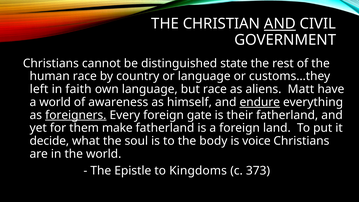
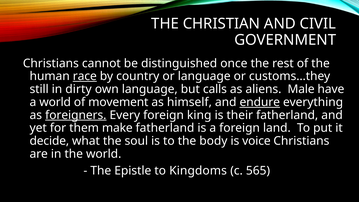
AND underline: present -> none (280, 24)
state: state -> once (234, 63)
race underline: none -> present (85, 76)
left: left -> still (39, 89)
faith: faith -> dirty (78, 89)
but race: race -> calls (215, 89)
Matt: Matt -> Male (301, 89)
awareness: awareness -> movement (118, 102)
gate: gate -> king (199, 115)
373: 373 -> 565 (258, 170)
